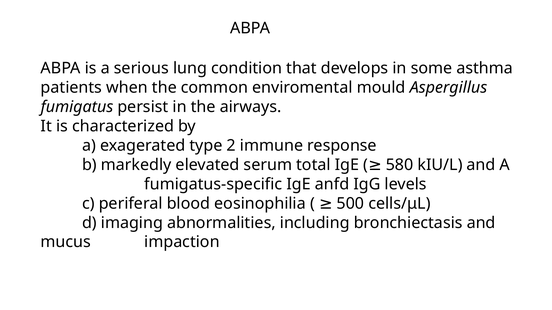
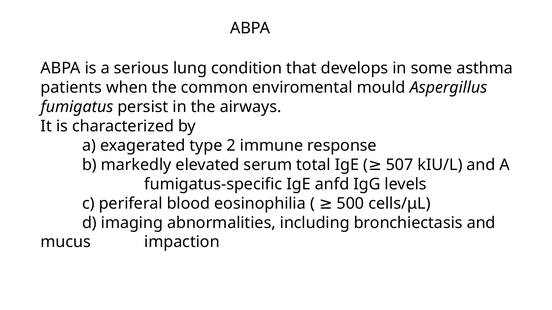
580: 580 -> 507 (400, 165)
